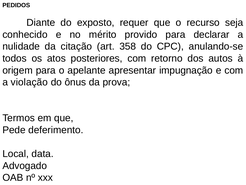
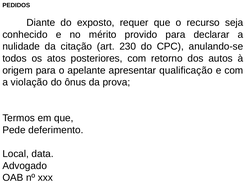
358: 358 -> 230 (128, 46)
impugnação: impugnação -> qualificação (186, 70)
